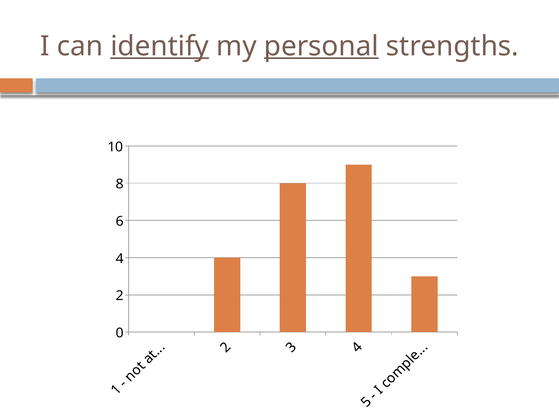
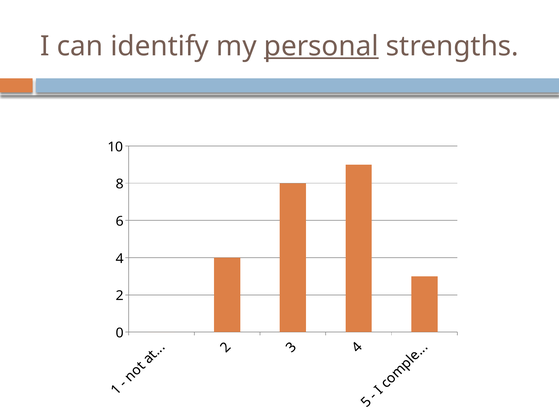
identify underline: present -> none (160, 46)
